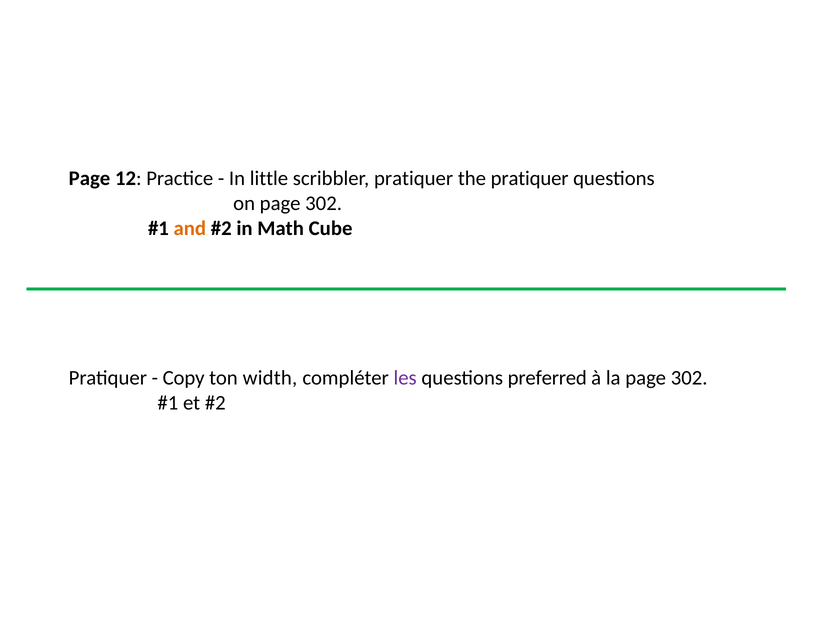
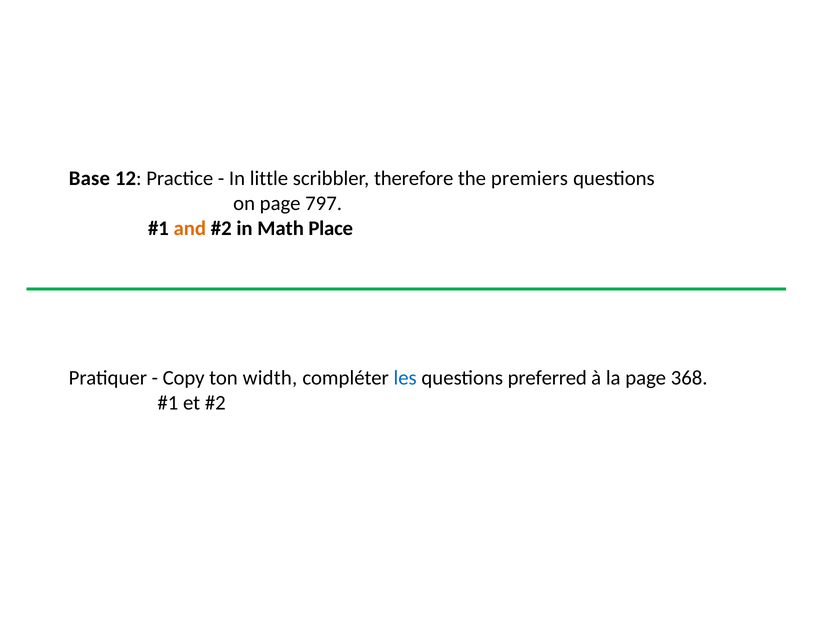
Page: Page -> Base (89, 178)
scribbler pratiquer: pratiquer -> therefore (414, 178)
the pratiquer: pratiquer -> premiers (529, 178)
on page 302: 302 -> 797 (324, 203)
Cube: Cube -> Place (331, 228)
les colour: purple -> blue (405, 377)
la page 302: 302 -> 368 (689, 377)
